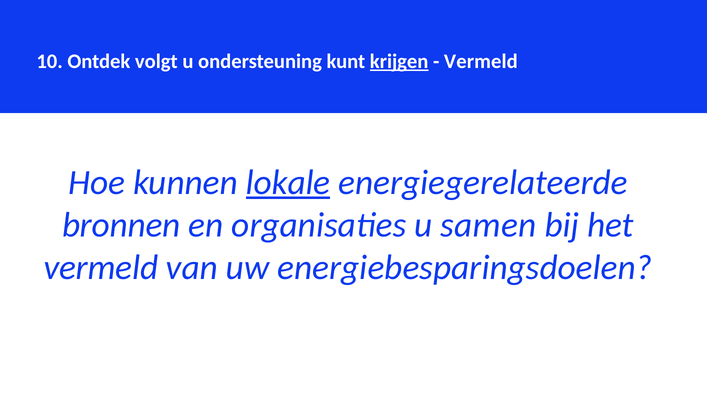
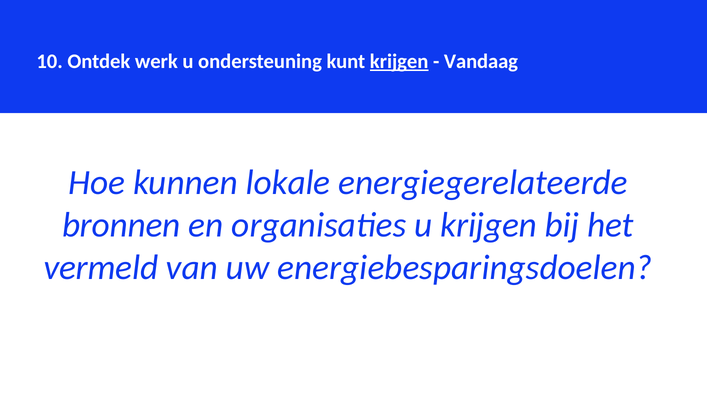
volgt: volgt -> werk (156, 61)
Vermeld: Vermeld -> Vandaag (481, 61)
lokale underline: present -> none (288, 182)
u samen: samen -> krijgen (489, 225)
